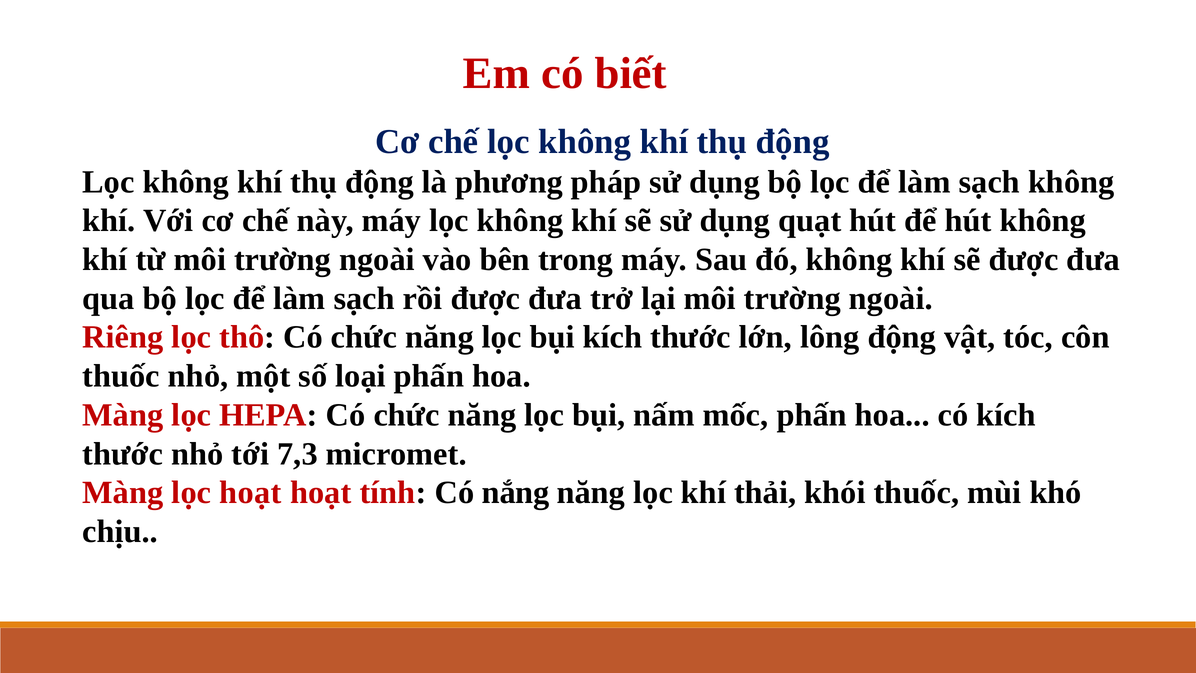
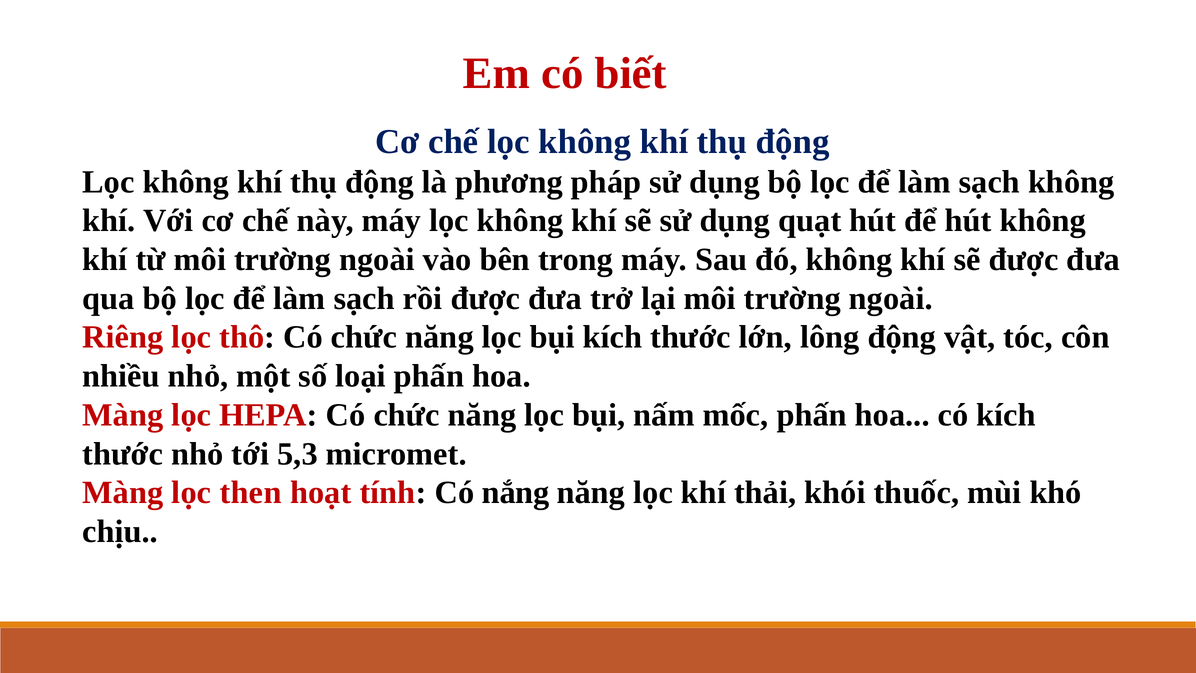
thuốc: thuốc -> nhiều (121, 376)
7,3: 7,3 -> 5,3 (297, 454)
lọc hoạt: hoạt -> then (251, 493)
